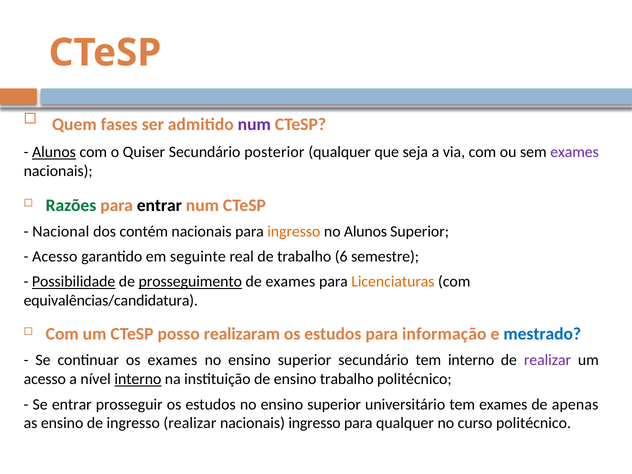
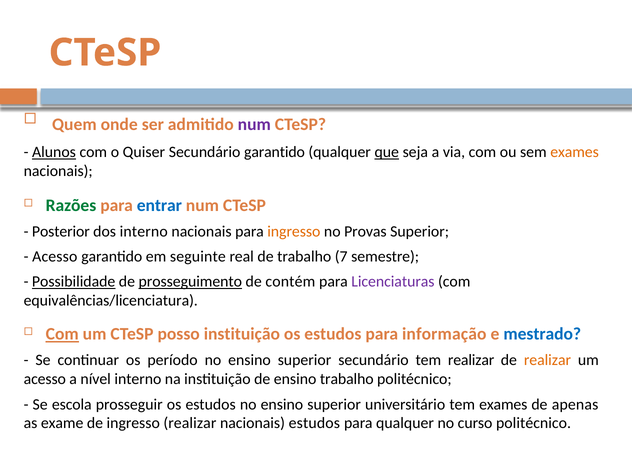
fases: fases -> onde (119, 125)
Secundário posterior: posterior -> garantido (274, 152)
que underline: none -> present (387, 152)
exames colour: purple -> orange (575, 152)
entrar colour: black -> blue (159, 205)
Nacional: Nacional -> Posterior (61, 232)
dos contém: contém -> interno (144, 232)
no Alunos: Alunos -> Provas (365, 232)
6: 6 -> 7 (341, 257)
de exames: exames -> contém (290, 282)
Licenciaturas colour: orange -> purple (393, 282)
equivalências/candidatura: equivalências/candidatura -> equivalências/licenciatura (111, 301)
Com underline: none -> present (62, 334)
posso realizaram: realizaram -> instituição (242, 334)
os exames: exames -> período (173, 360)
tem interno: interno -> realizar (471, 360)
realizar colour: purple -> orange (547, 360)
interno underline: present -> none (138, 379)
Se entrar: entrar -> escola (72, 404)
as ensino: ensino -> exame (62, 423)
nacionais ingresso: ingresso -> estudos (314, 423)
